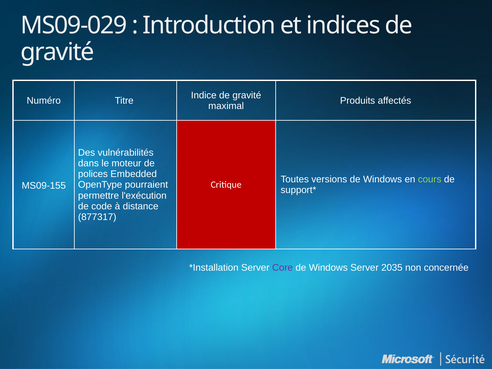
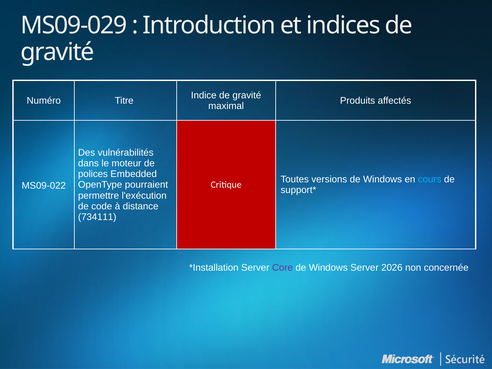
cours colour: light green -> light blue (430, 179)
MS09-155: MS09-155 -> MS09-022 (44, 186)
877317: 877317 -> 734111 (97, 217)
2035: 2035 -> 2026 (392, 268)
